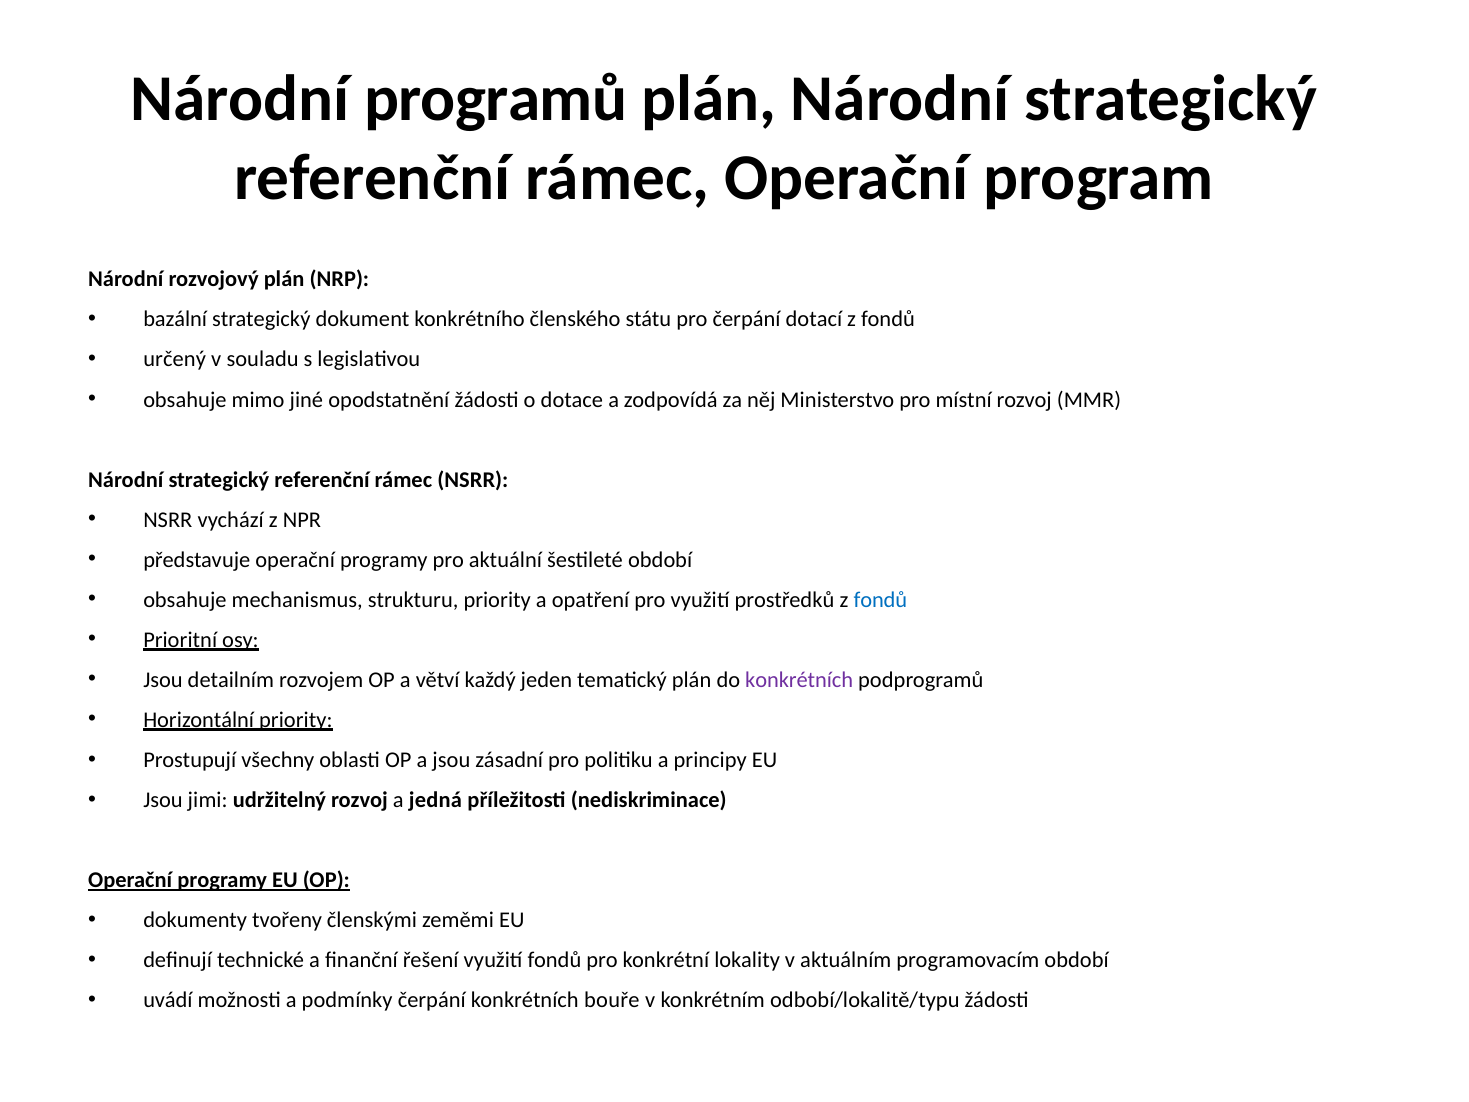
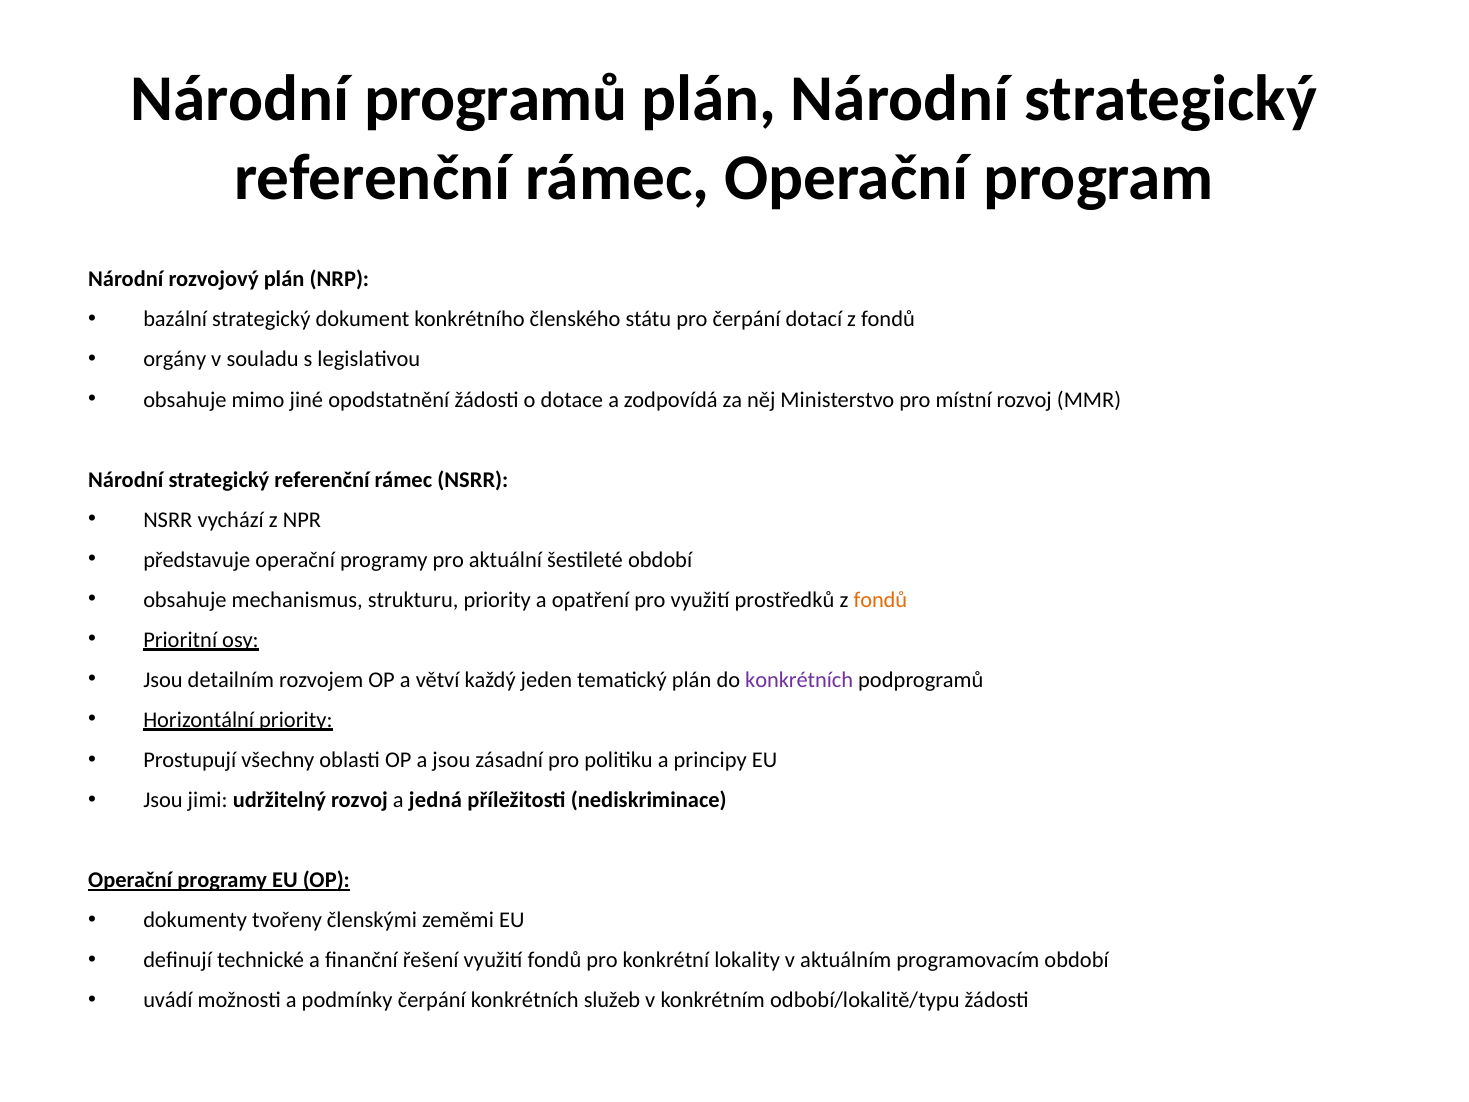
určený: určený -> orgány (175, 359)
fondů colour: blue -> orange (880, 600)
bouře: bouře -> služeb (612, 1000)
